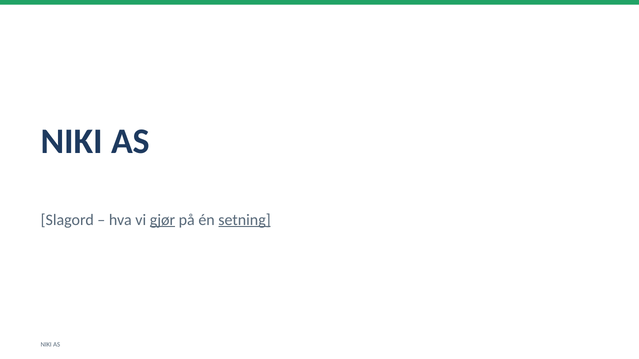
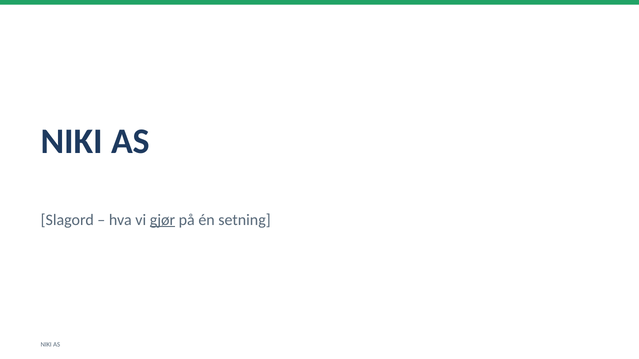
setning underline: present -> none (244, 220)
